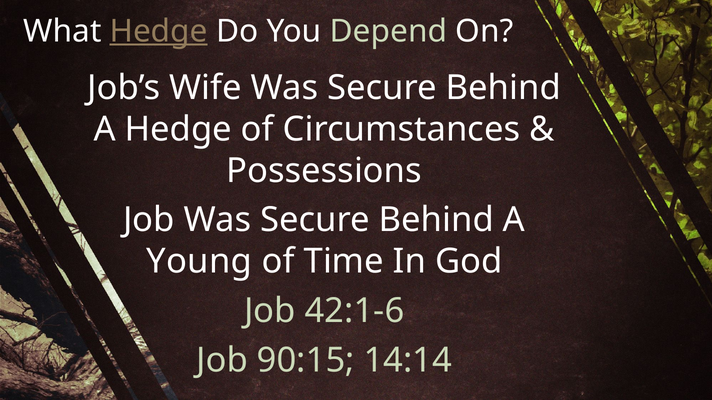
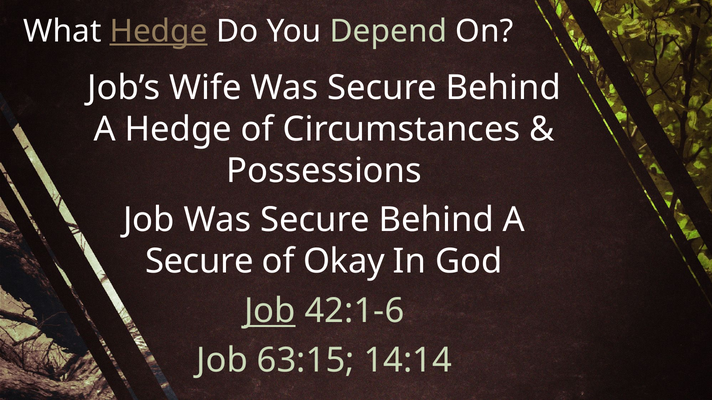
Young: Young -> Secure (199, 262)
Time: Time -> Okay (344, 262)
Job underline: none -> present (270, 311)
90:15: 90:15 -> 63:15 (306, 361)
